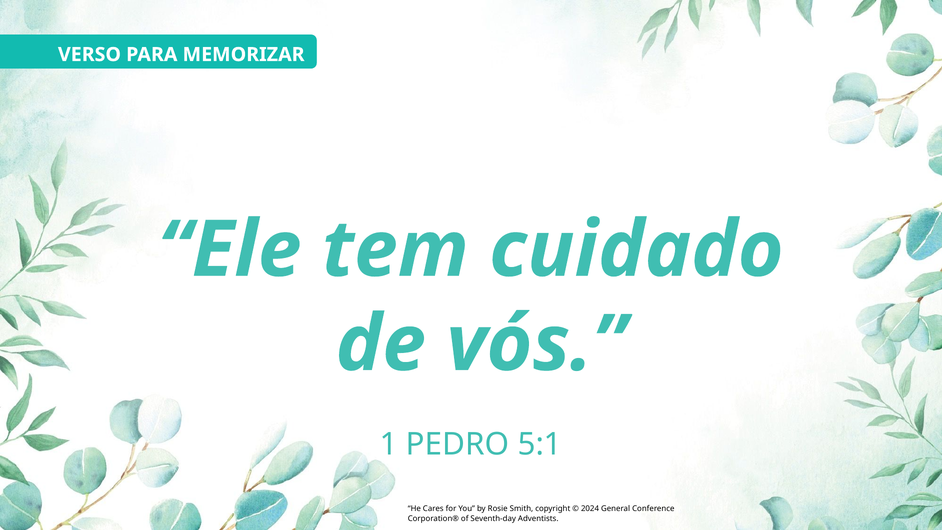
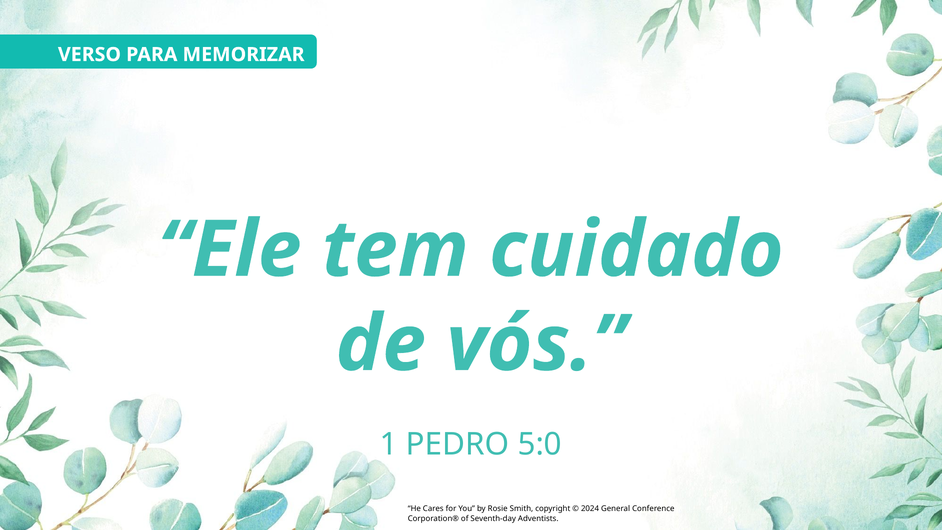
5:1: 5:1 -> 5:0 (540, 444)
